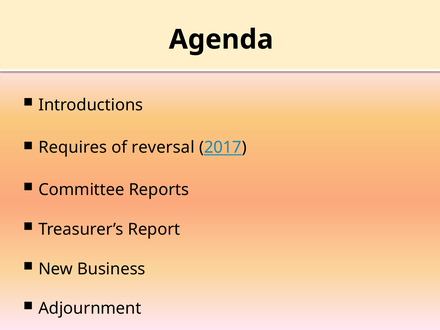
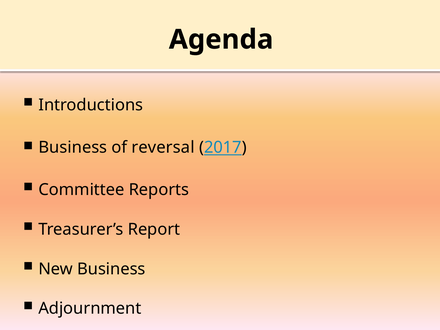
Requires: Requires -> Business (73, 147)
